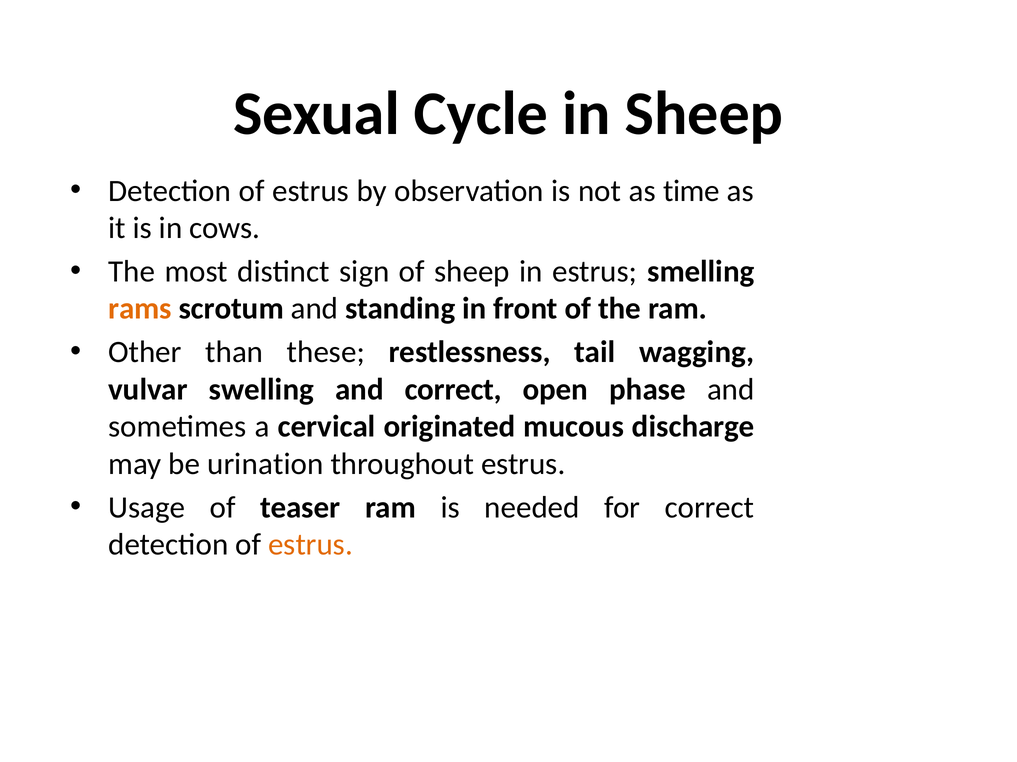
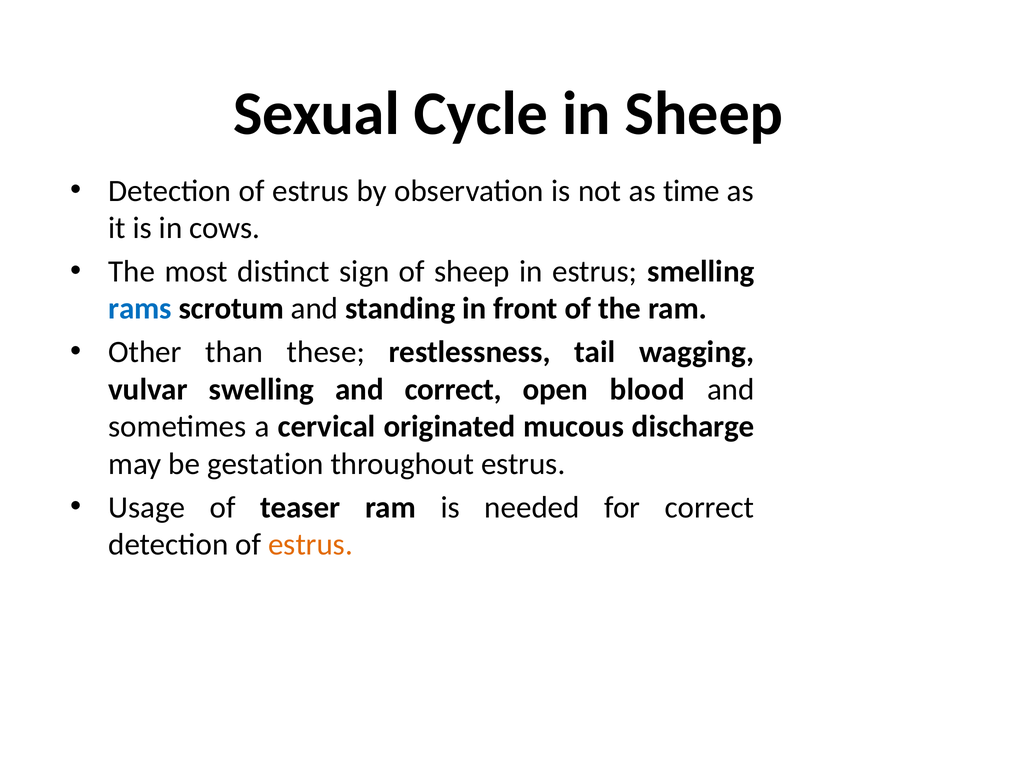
rams colour: orange -> blue (140, 309)
phase: phase -> blood (647, 390)
urination: urination -> gestation (265, 464)
